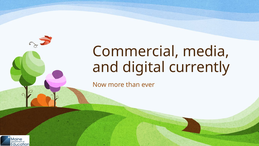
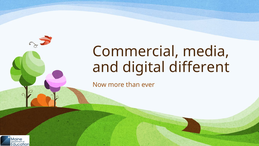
currently: currently -> different (199, 67)
